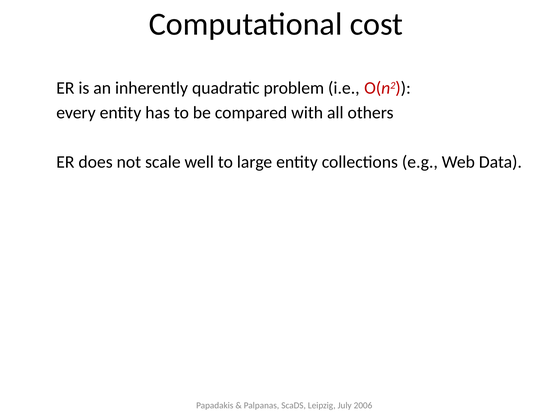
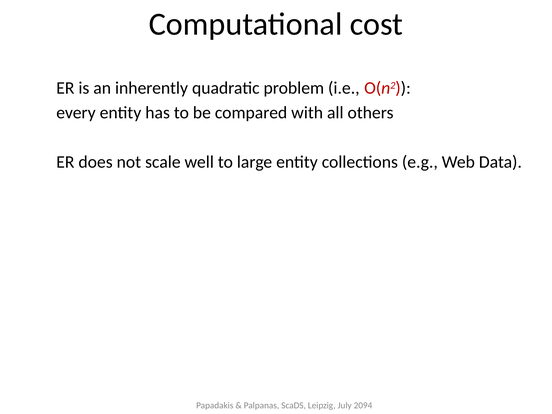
2006: 2006 -> 2094 (363, 406)
